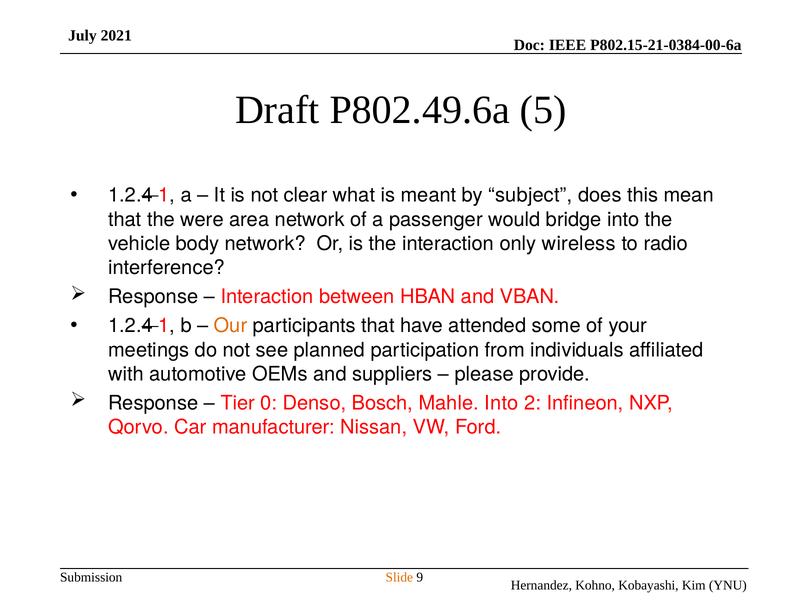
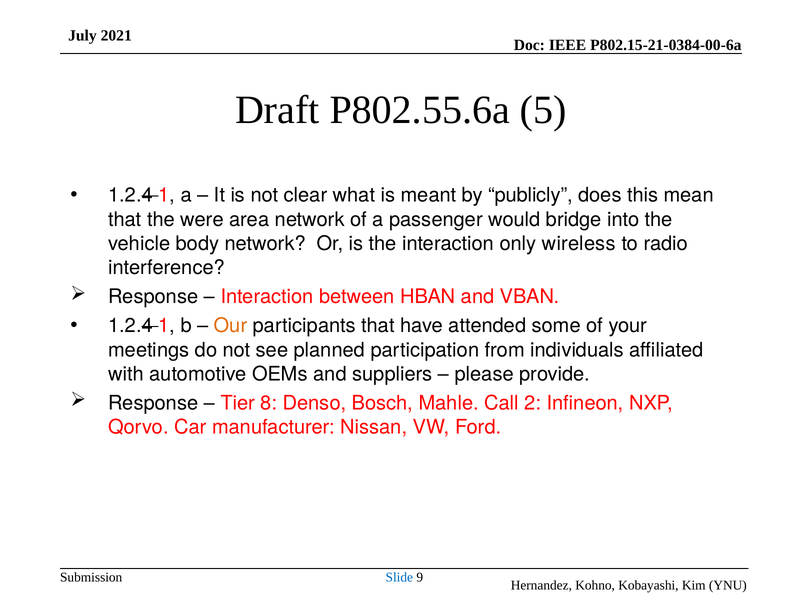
P802.49.6a: P802.49.6a -> P802.55.6a (420, 110)
subject: subject -> publicly (530, 195)
0: 0 -> 8 (269, 403)
Mahle Into: Into -> Call (502, 403)
Slide colour: orange -> blue (399, 577)
